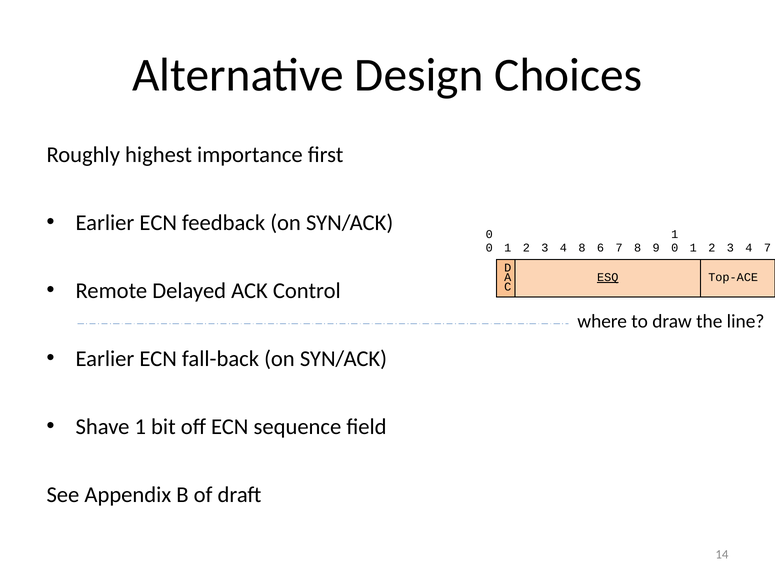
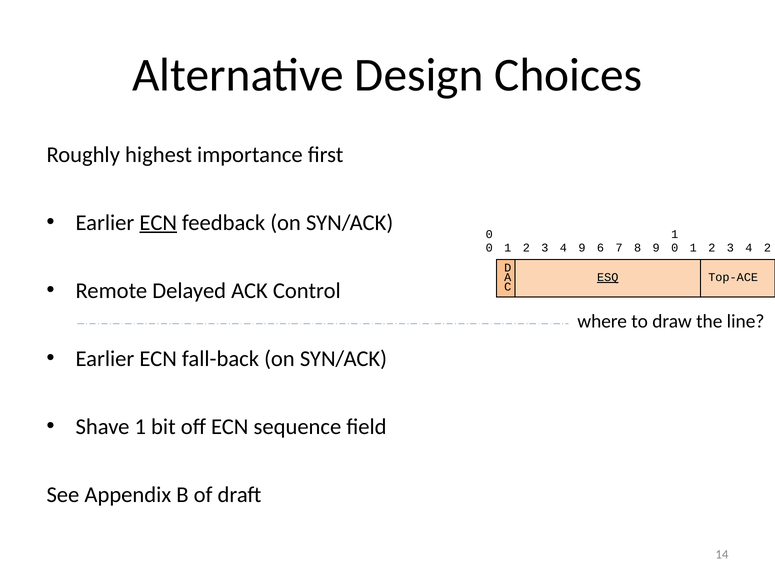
ECN underline: none -> present (158, 223)
4 8: 8 -> 9 (582, 248)
4 7: 7 -> 2 (767, 248)
